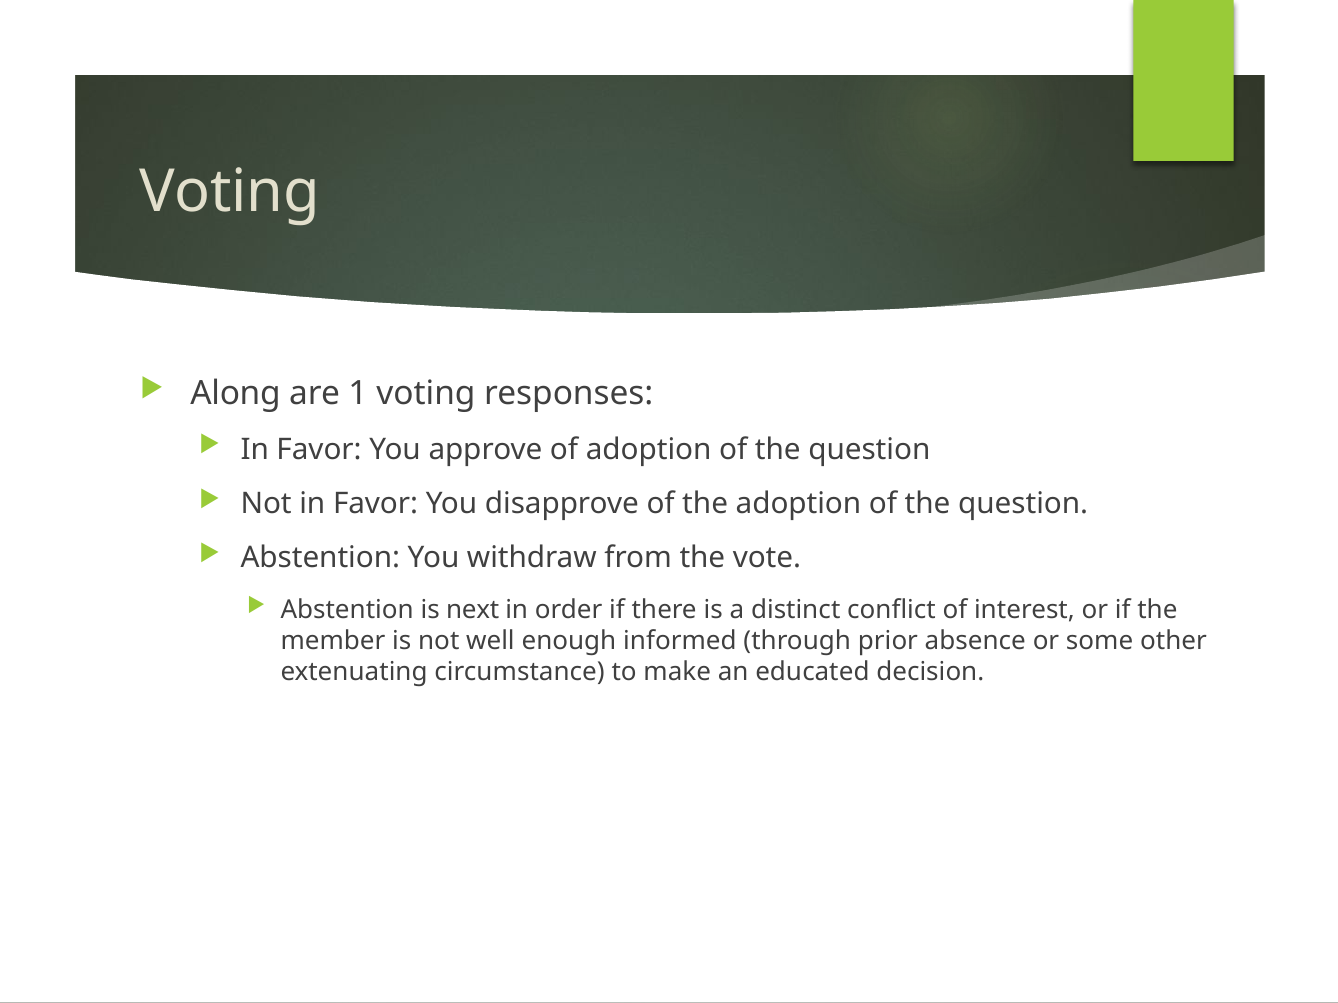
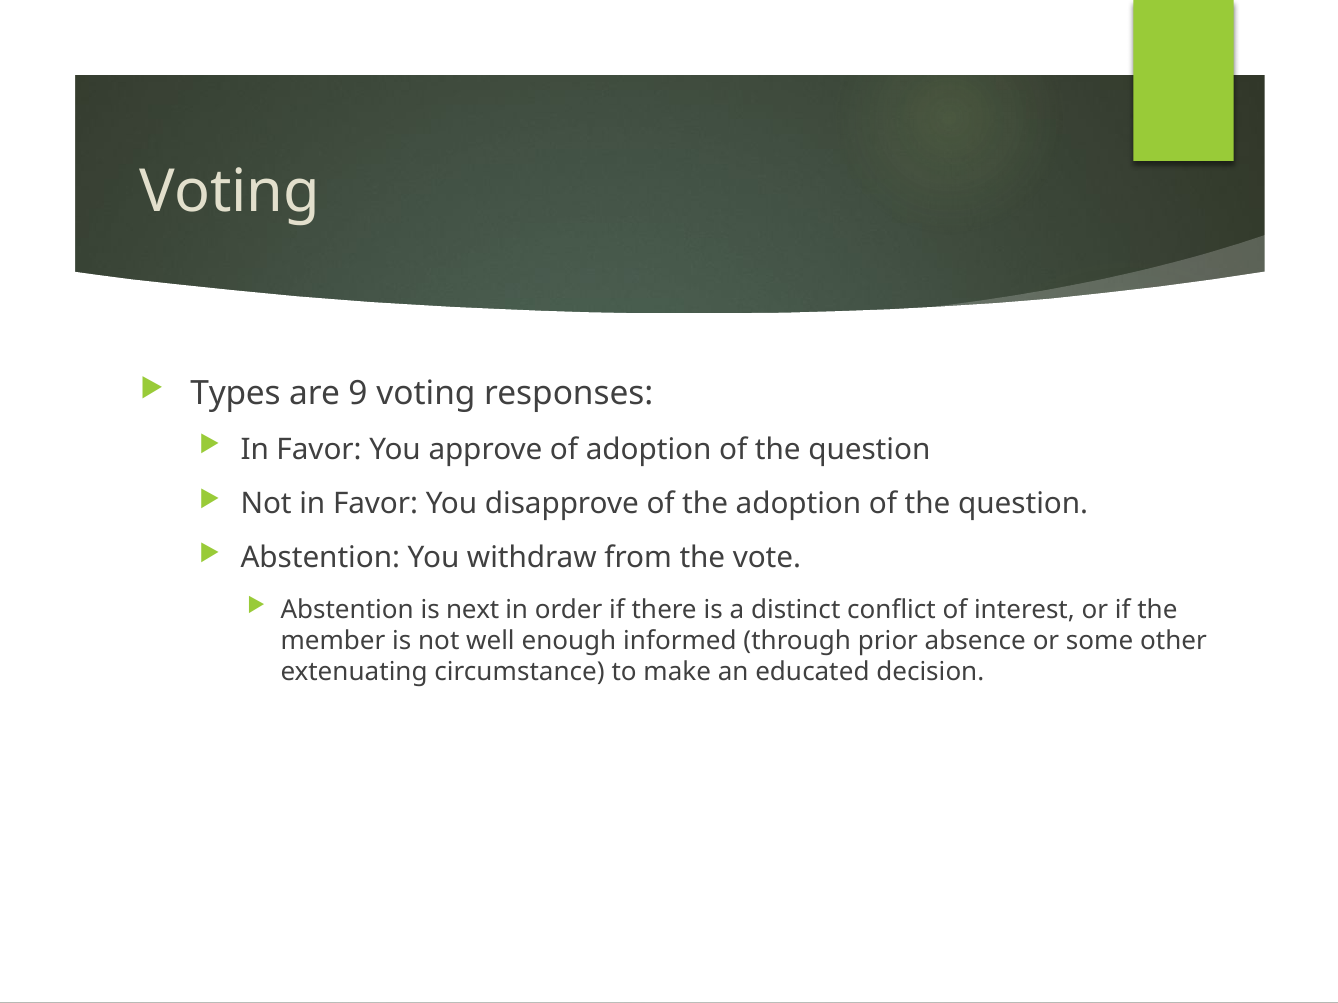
Along: Along -> Types (236, 393)
1: 1 -> 9 (358, 393)
